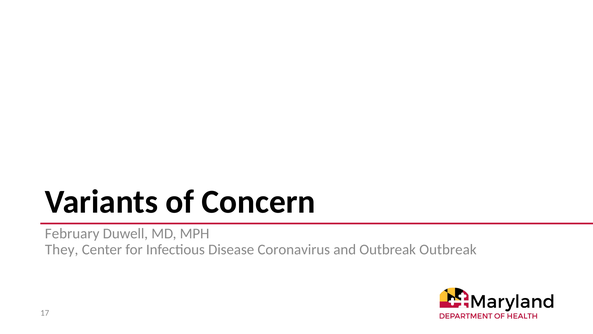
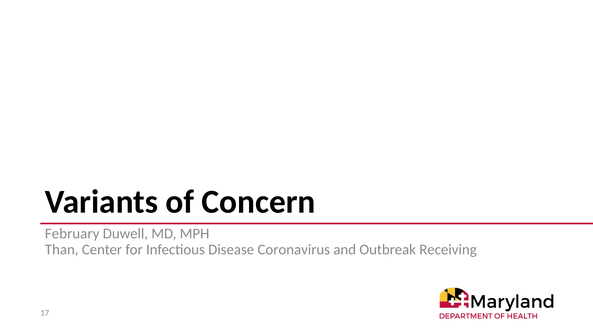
They: They -> Than (62, 249)
Outbreak Outbreak: Outbreak -> Receiving (448, 249)
